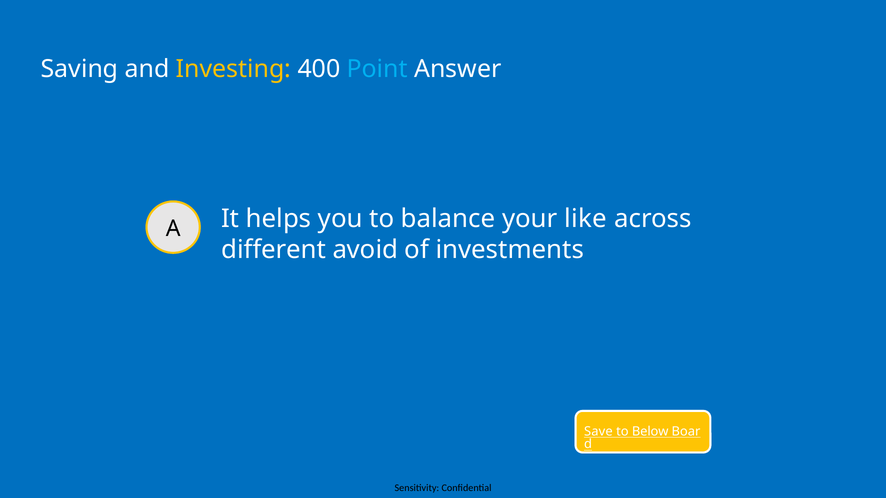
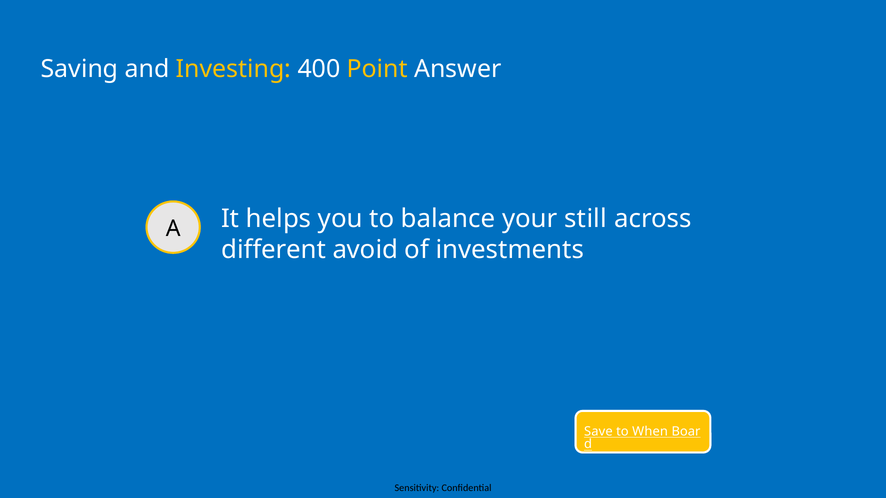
Point colour: light blue -> yellow (377, 69)
like: like -> still (586, 219)
Below: Below -> When (650, 432)
